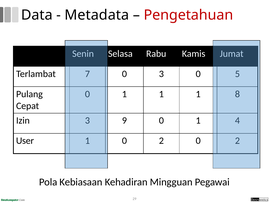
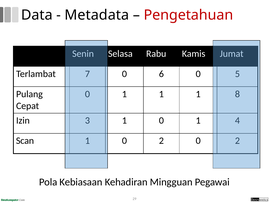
0 3: 3 -> 6 (161, 74)
9: 9 -> 1 (124, 120)
User: User -> Scan (25, 141)
